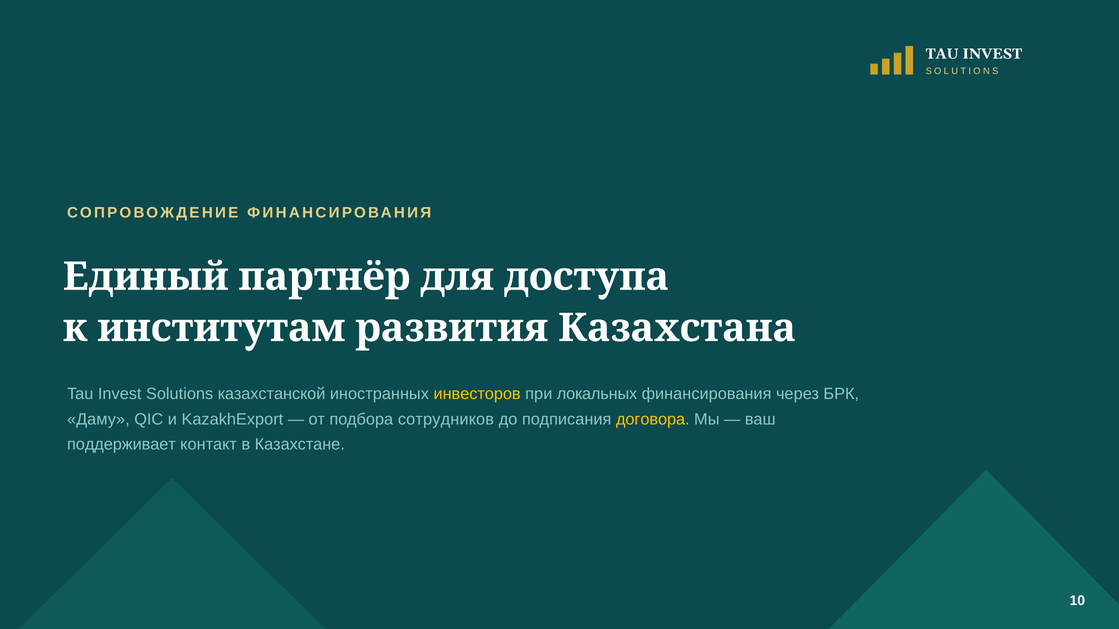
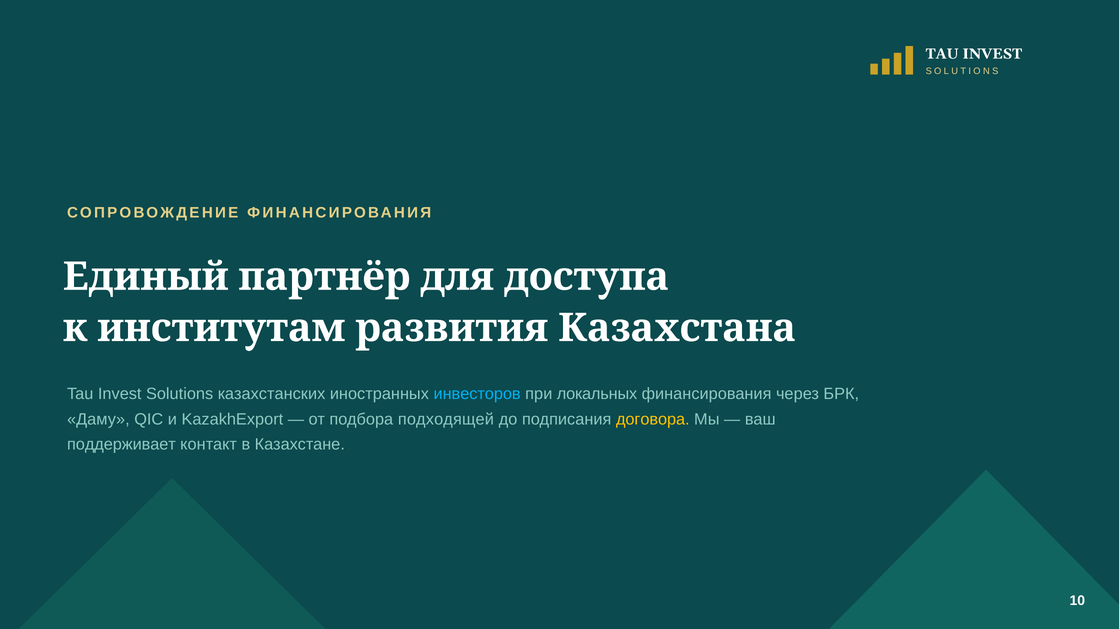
казахстанской: казахстанской -> казахстанских (272, 394)
инвесторов colour: yellow -> light blue (477, 394)
сотрудников: сотрудников -> подходящей (446, 419)
